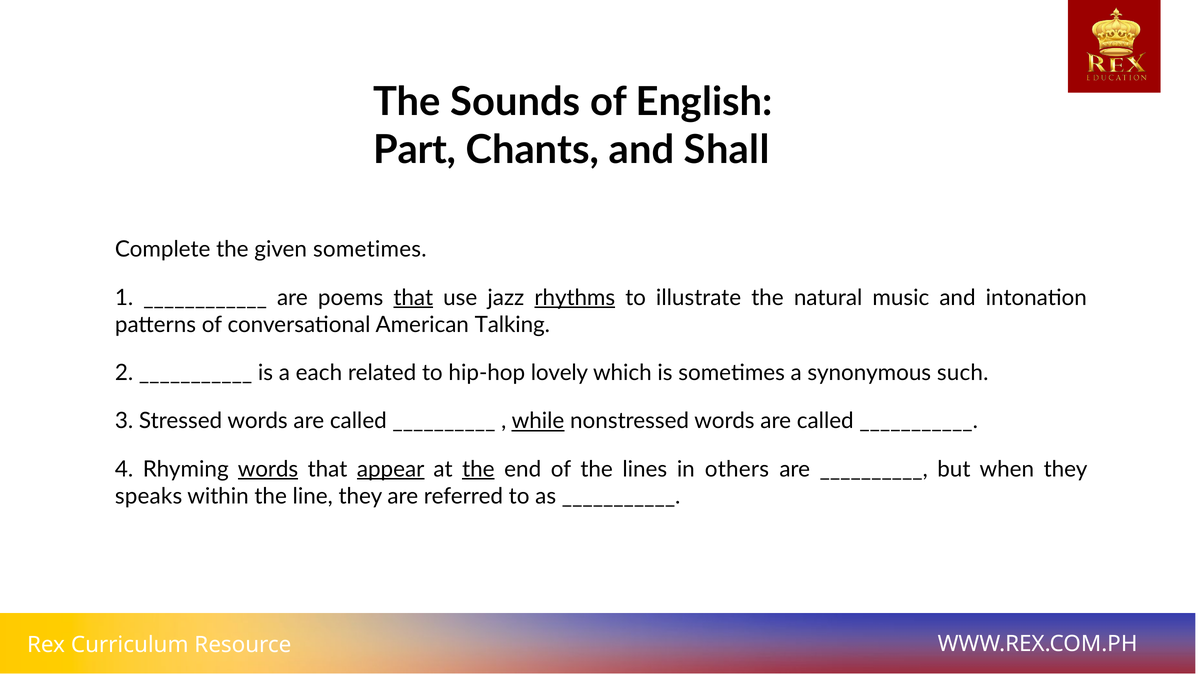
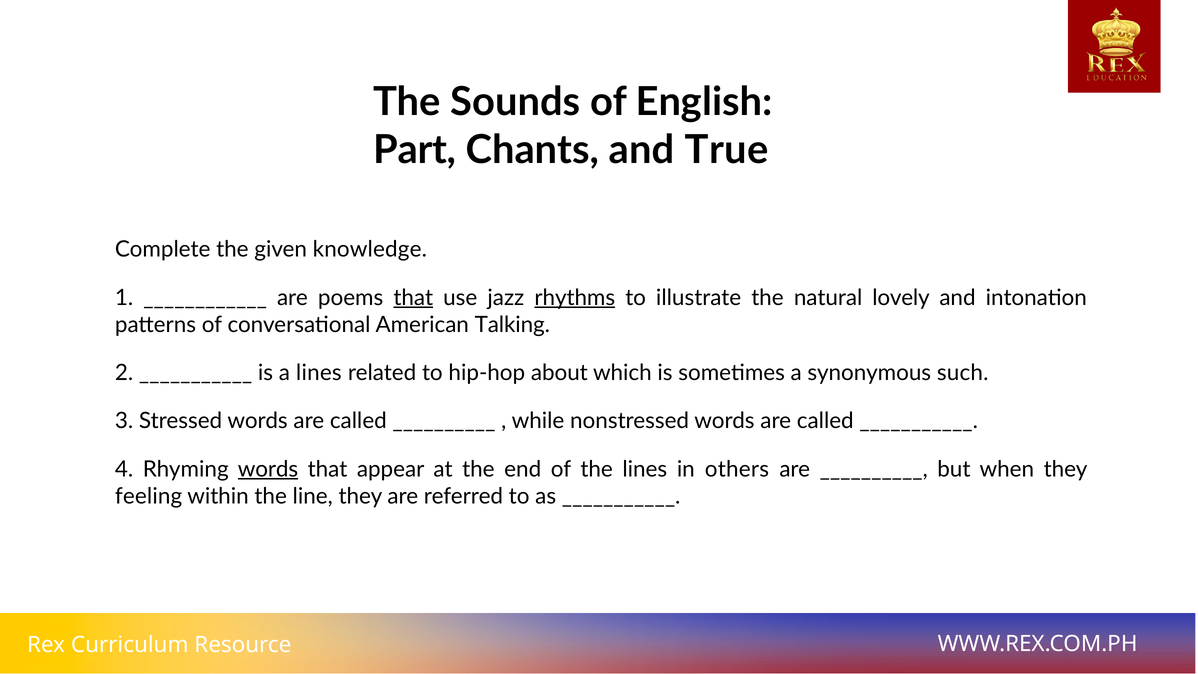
Shall: Shall -> True (727, 150)
given sometimes: sometimes -> knowledge (370, 249)
music: music -> lovely (901, 298)
a each: each -> lines (319, 373)
lovely: lovely -> about (559, 373)
while underline: present -> none (538, 421)
appear underline: present -> none (391, 469)
the underline: present -> none (478, 469)
speaks: speaks -> feeling (149, 496)
